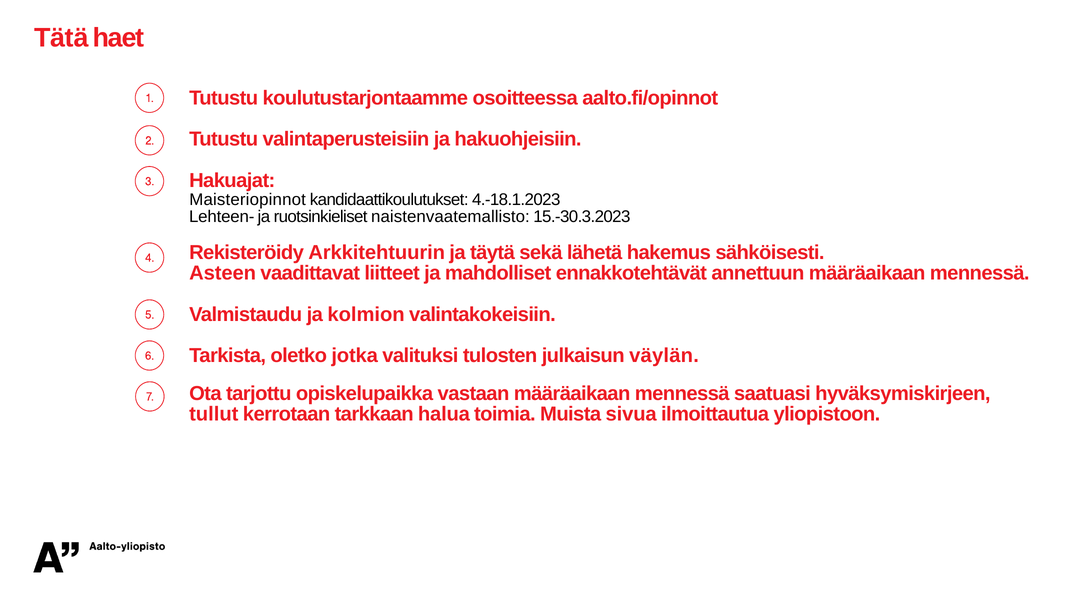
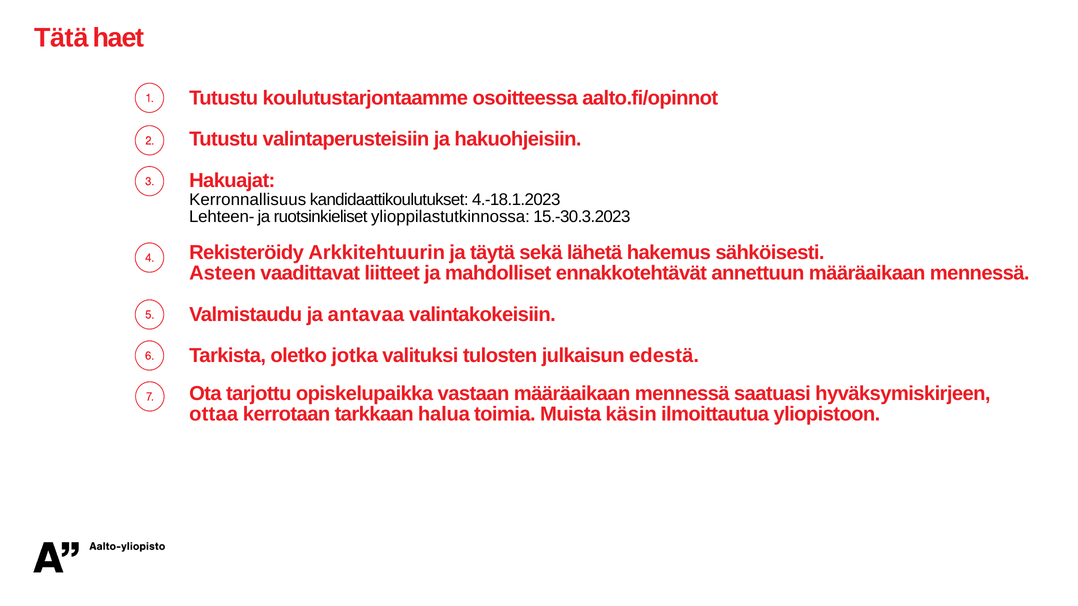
Maisteriopinnot: Maisteriopinnot -> Kerronnallisuus (248, 200)
naistenvaatemallisto: naistenvaatemallisto -> ylioppilastutkinnossa (450, 217)
kolmion: kolmion -> antavaa (366, 315)
väylän: väylän -> edestä (664, 356)
tullut: tullut -> ottaa (214, 414)
sivua: sivua -> käsin (631, 414)
